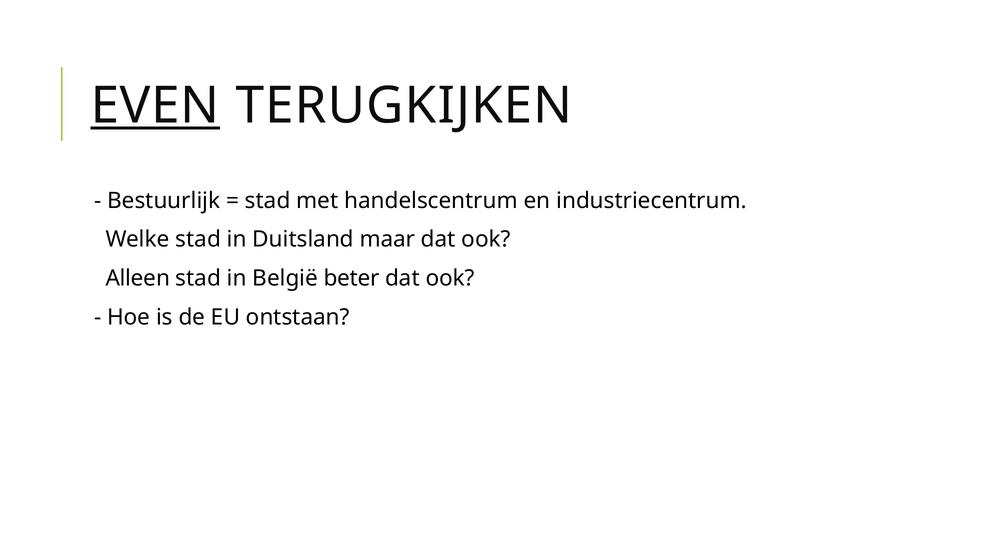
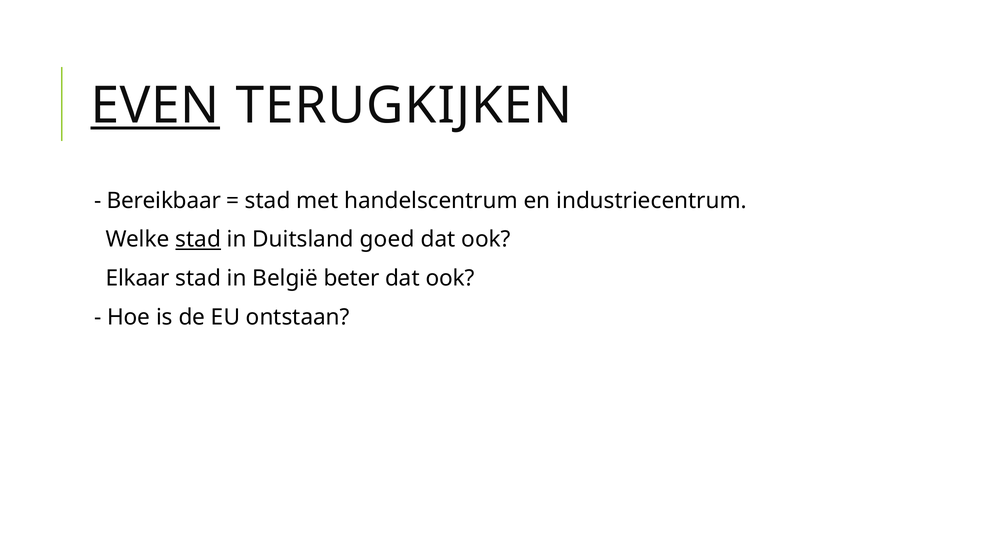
Bestuurlijk: Bestuurlijk -> Bereikbaar (164, 201)
stad underline: none -> present (198, 240)
maar: maar -> goed (387, 240)
Alleen: Alleen -> Elkaar (138, 278)
